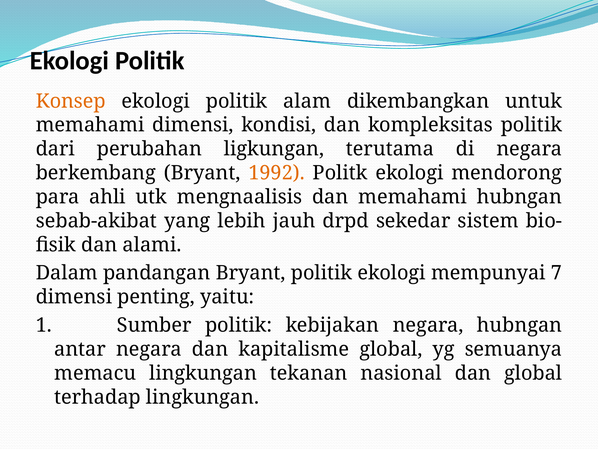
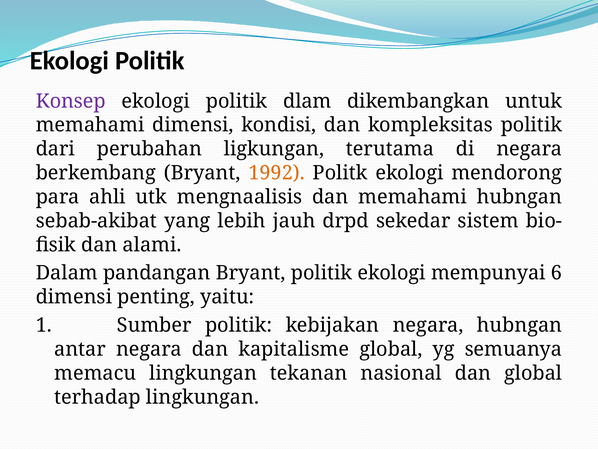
Konsep colour: orange -> purple (71, 101)
alam: alam -> dlam (307, 101)
7: 7 -> 6 (557, 273)
